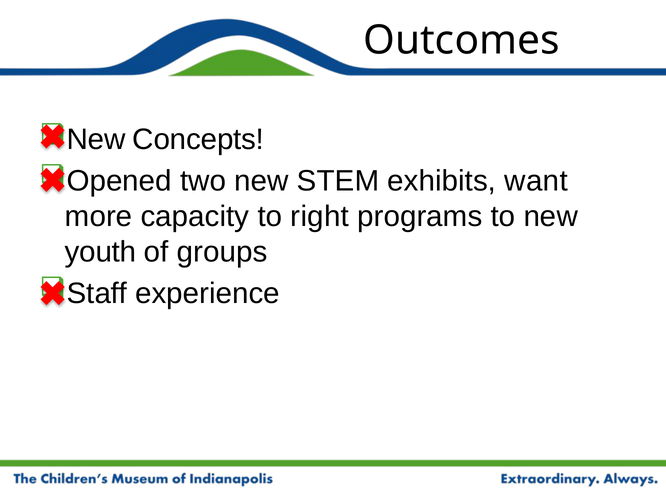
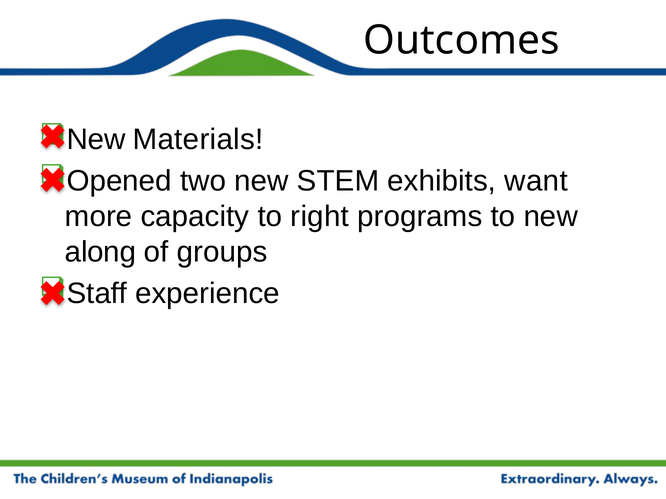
Concepts: Concepts -> Materials (198, 140)
youth: youth -> along (100, 252)
